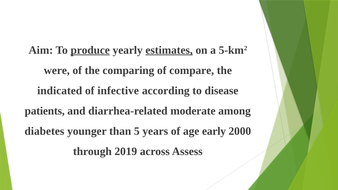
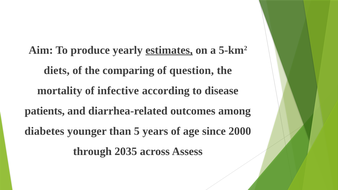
produce underline: present -> none (90, 50)
were: were -> diets (57, 70)
compare: compare -> question (192, 70)
indicated: indicated -> mortality (60, 91)
moderate: moderate -> outcomes (193, 111)
early: early -> since (214, 131)
2019: 2019 -> 2035 (126, 152)
